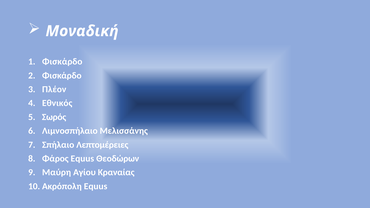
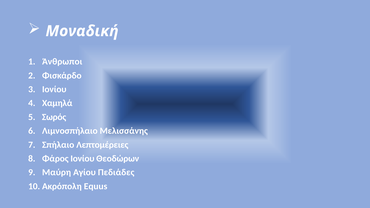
Φισκάρδο: Φισκάρδο -> Άνθρωποι (62, 62)
Πλέον: Πλέον -> Ιονίου (54, 89)
Εθνικός: Εθνικός -> Χαμηλά (57, 103)
Φάρος Equus: Equus -> Ιονίου (82, 159)
Κραναίας: Κραναίας -> Πεδιάδες (116, 172)
